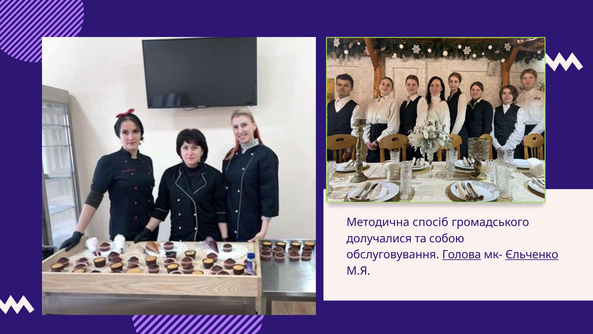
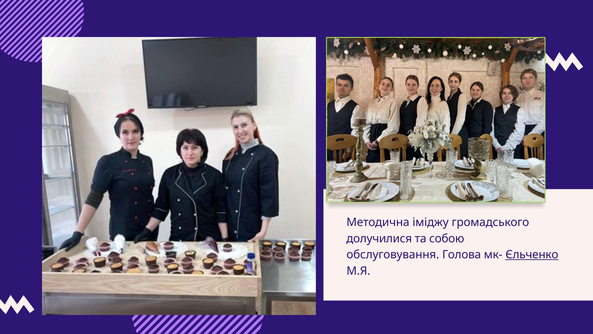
спосіб: спосіб -> іміджу (431, 222)
долучалися: долучалися -> долучилися (379, 238)
Голова underline: present -> none (462, 254)
